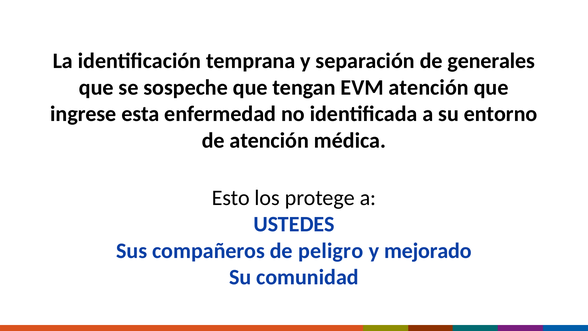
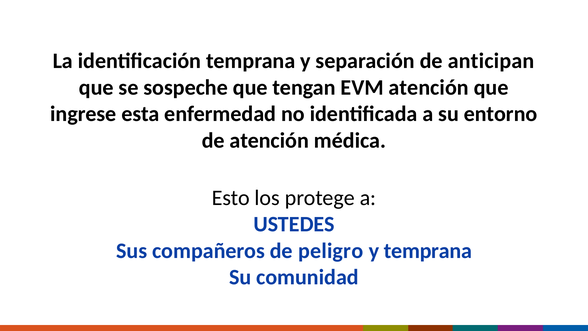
generales: generales -> anticipan (491, 61)
y mejorado: mejorado -> temprana (428, 251)
